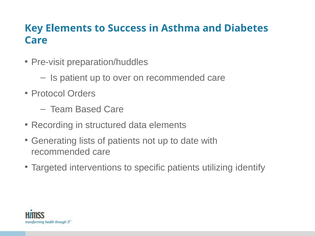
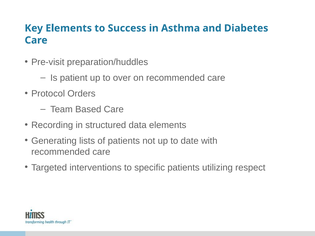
identify: identify -> respect (250, 168)
